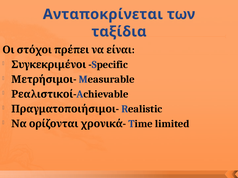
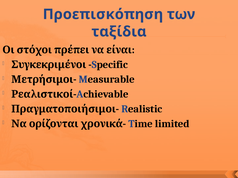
Ανταποκρίνεται: Ανταποκρίνεται -> Προεπισκόπηση (103, 14)
